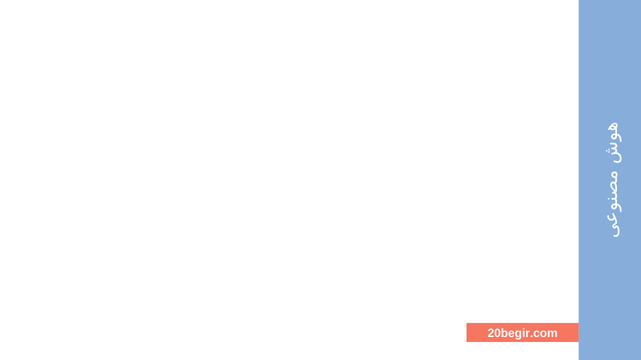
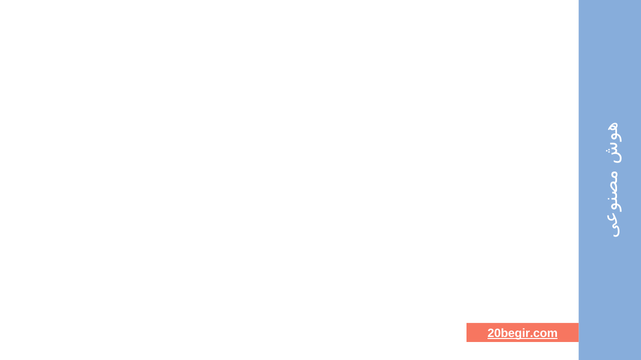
20begir.com underline: none -> present (523, 334)
